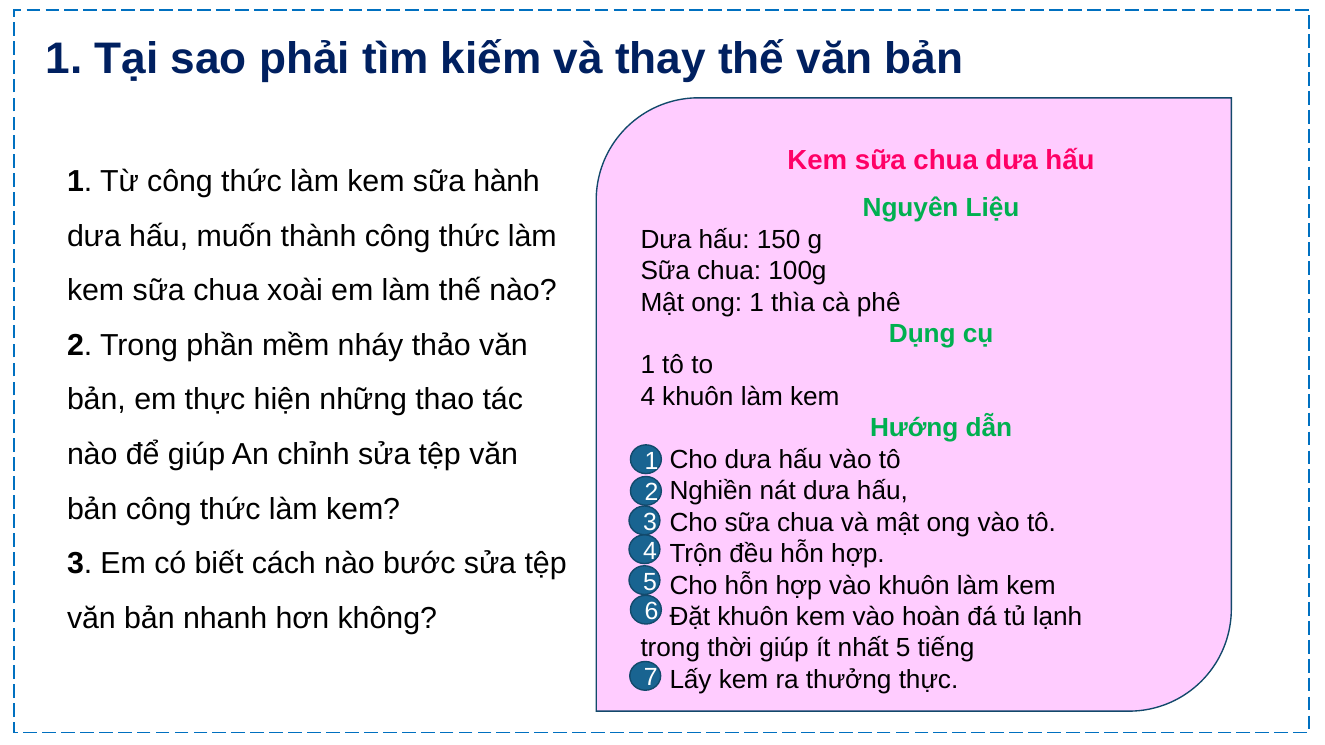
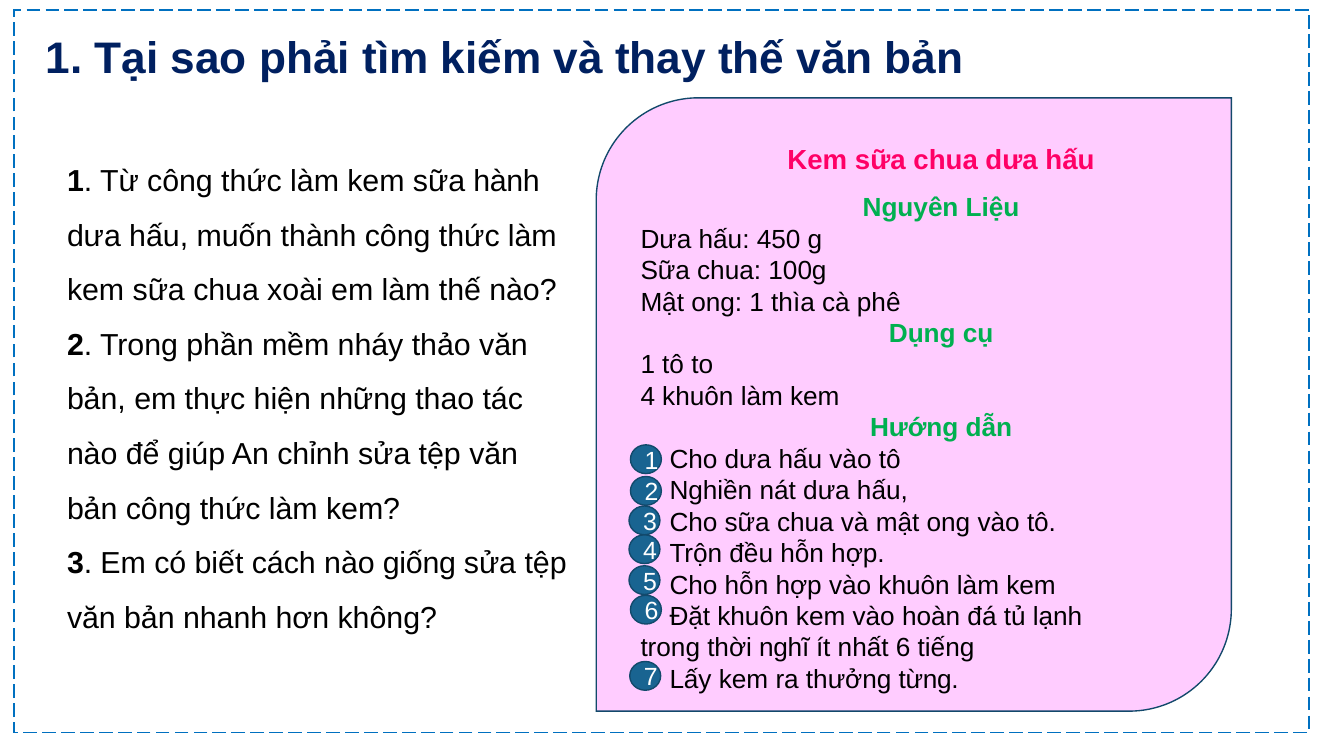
150: 150 -> 450 (779, 240)
bước: bước -> giống (419, 564)
thời giúp: giúp -> nghĩ (784, 649)
nhất 5: 5 -> 6 (903, 649)
thưởng thực: thực -> từng (929, 680)
